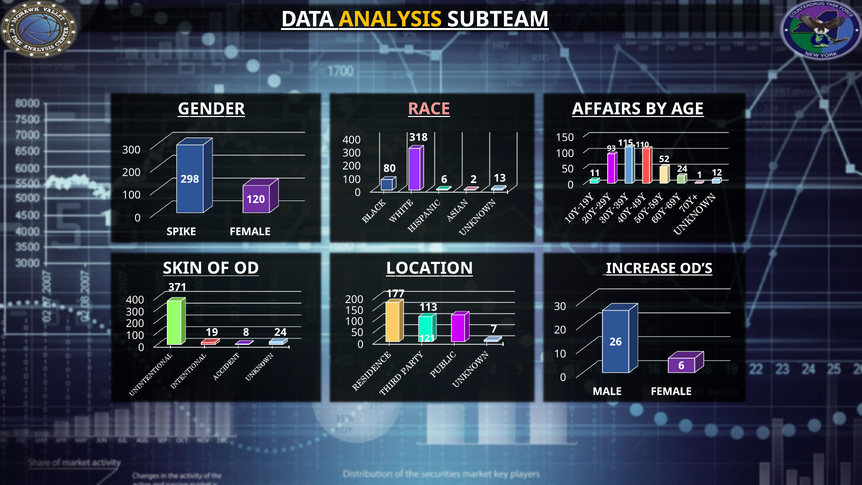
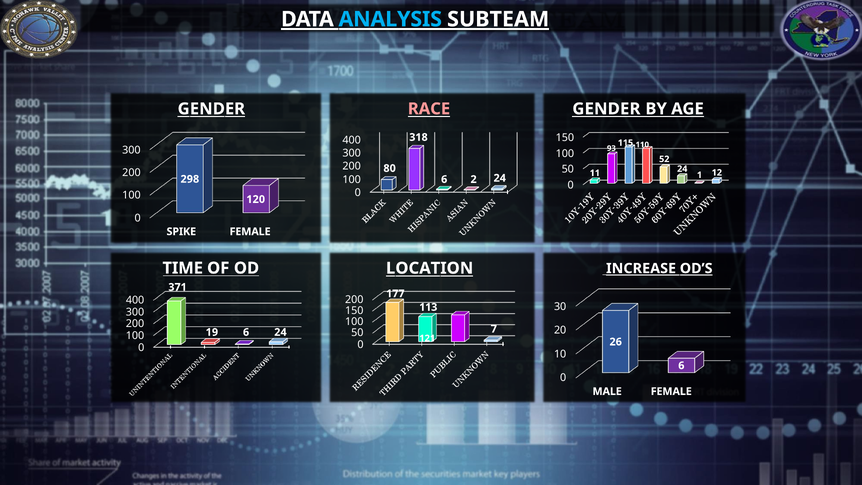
ANALYSIS colour: yellow -> light blue (390, 19)
AFFAIRS: AFFAIRS -> GENDER (606, 109)
2 13: 13 -> 24 (500, 178)
SKIN: SKIN -> TIME (183, 268)
19 8: 8 -> 6 (246, 332)
